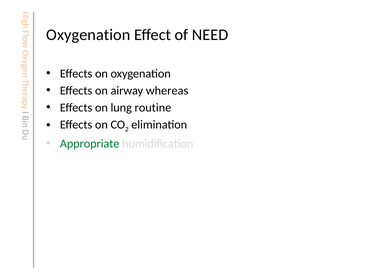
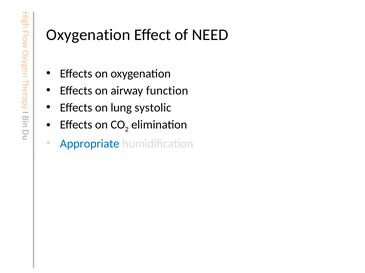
whereas: whereas -> function (167, 91)
routine: routine -> systolic (153, 108)
Appropriate colour: green -> blue (90, 144)
